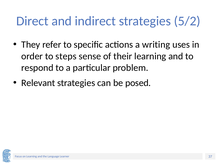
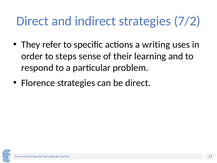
5/2: 5/2 -> 7/2 (187, 21)
Relevant: Relevant -> Florence (38, 83)
be posed: posed -> direct (138, 83)
